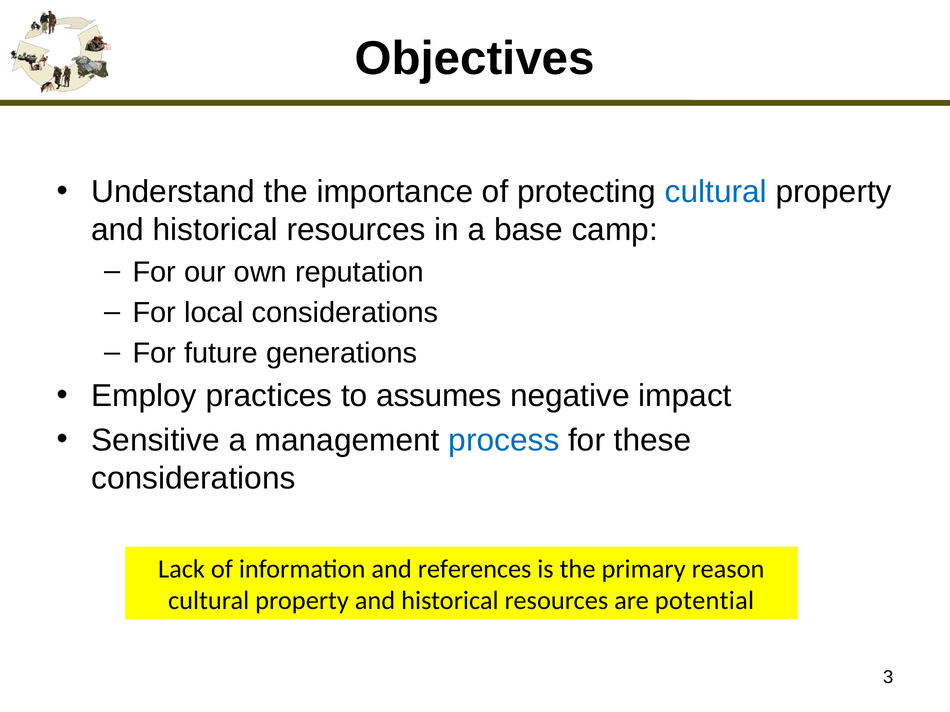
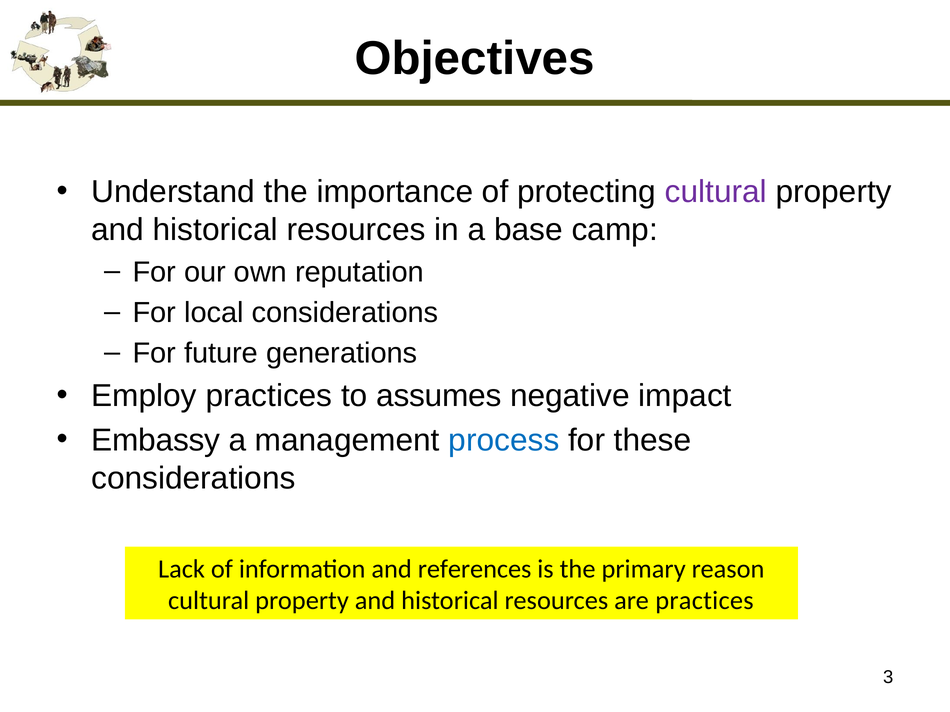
cultural colour: blue -> purple (716, 192)
Sensitive: Sensitive -> Embassy (156, 441)
are potential: potential -> practices (704, 601)
